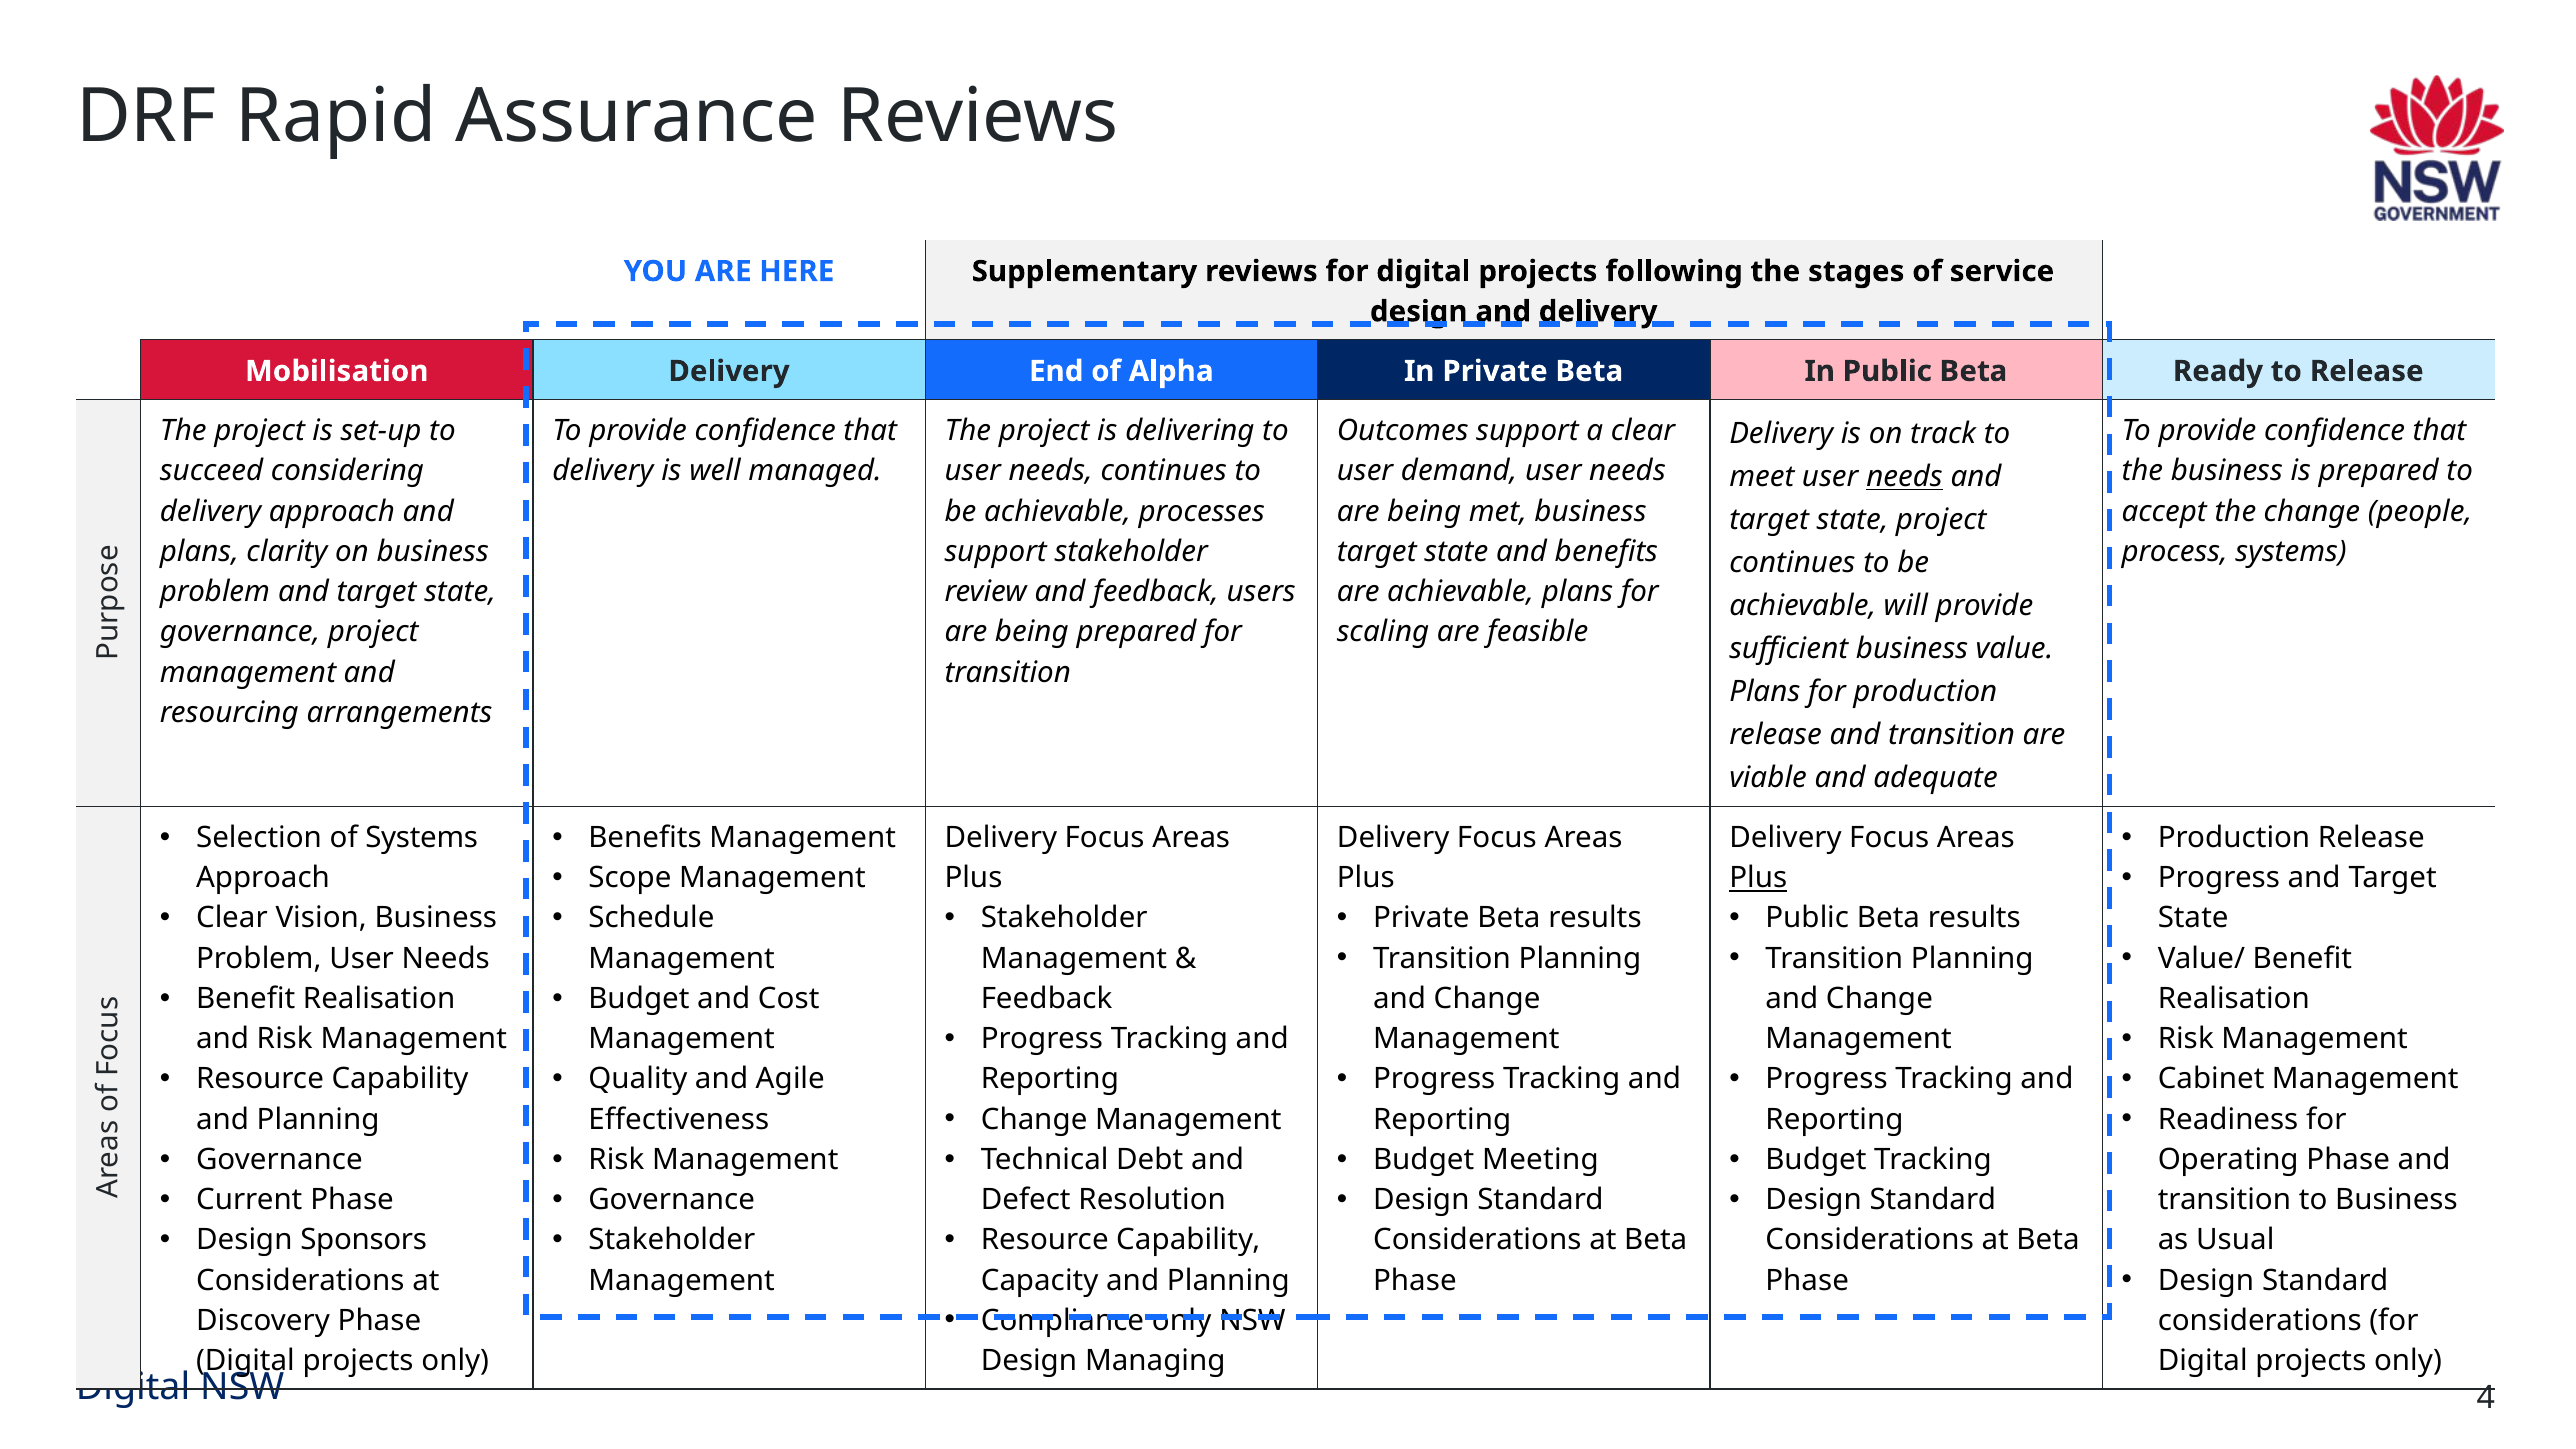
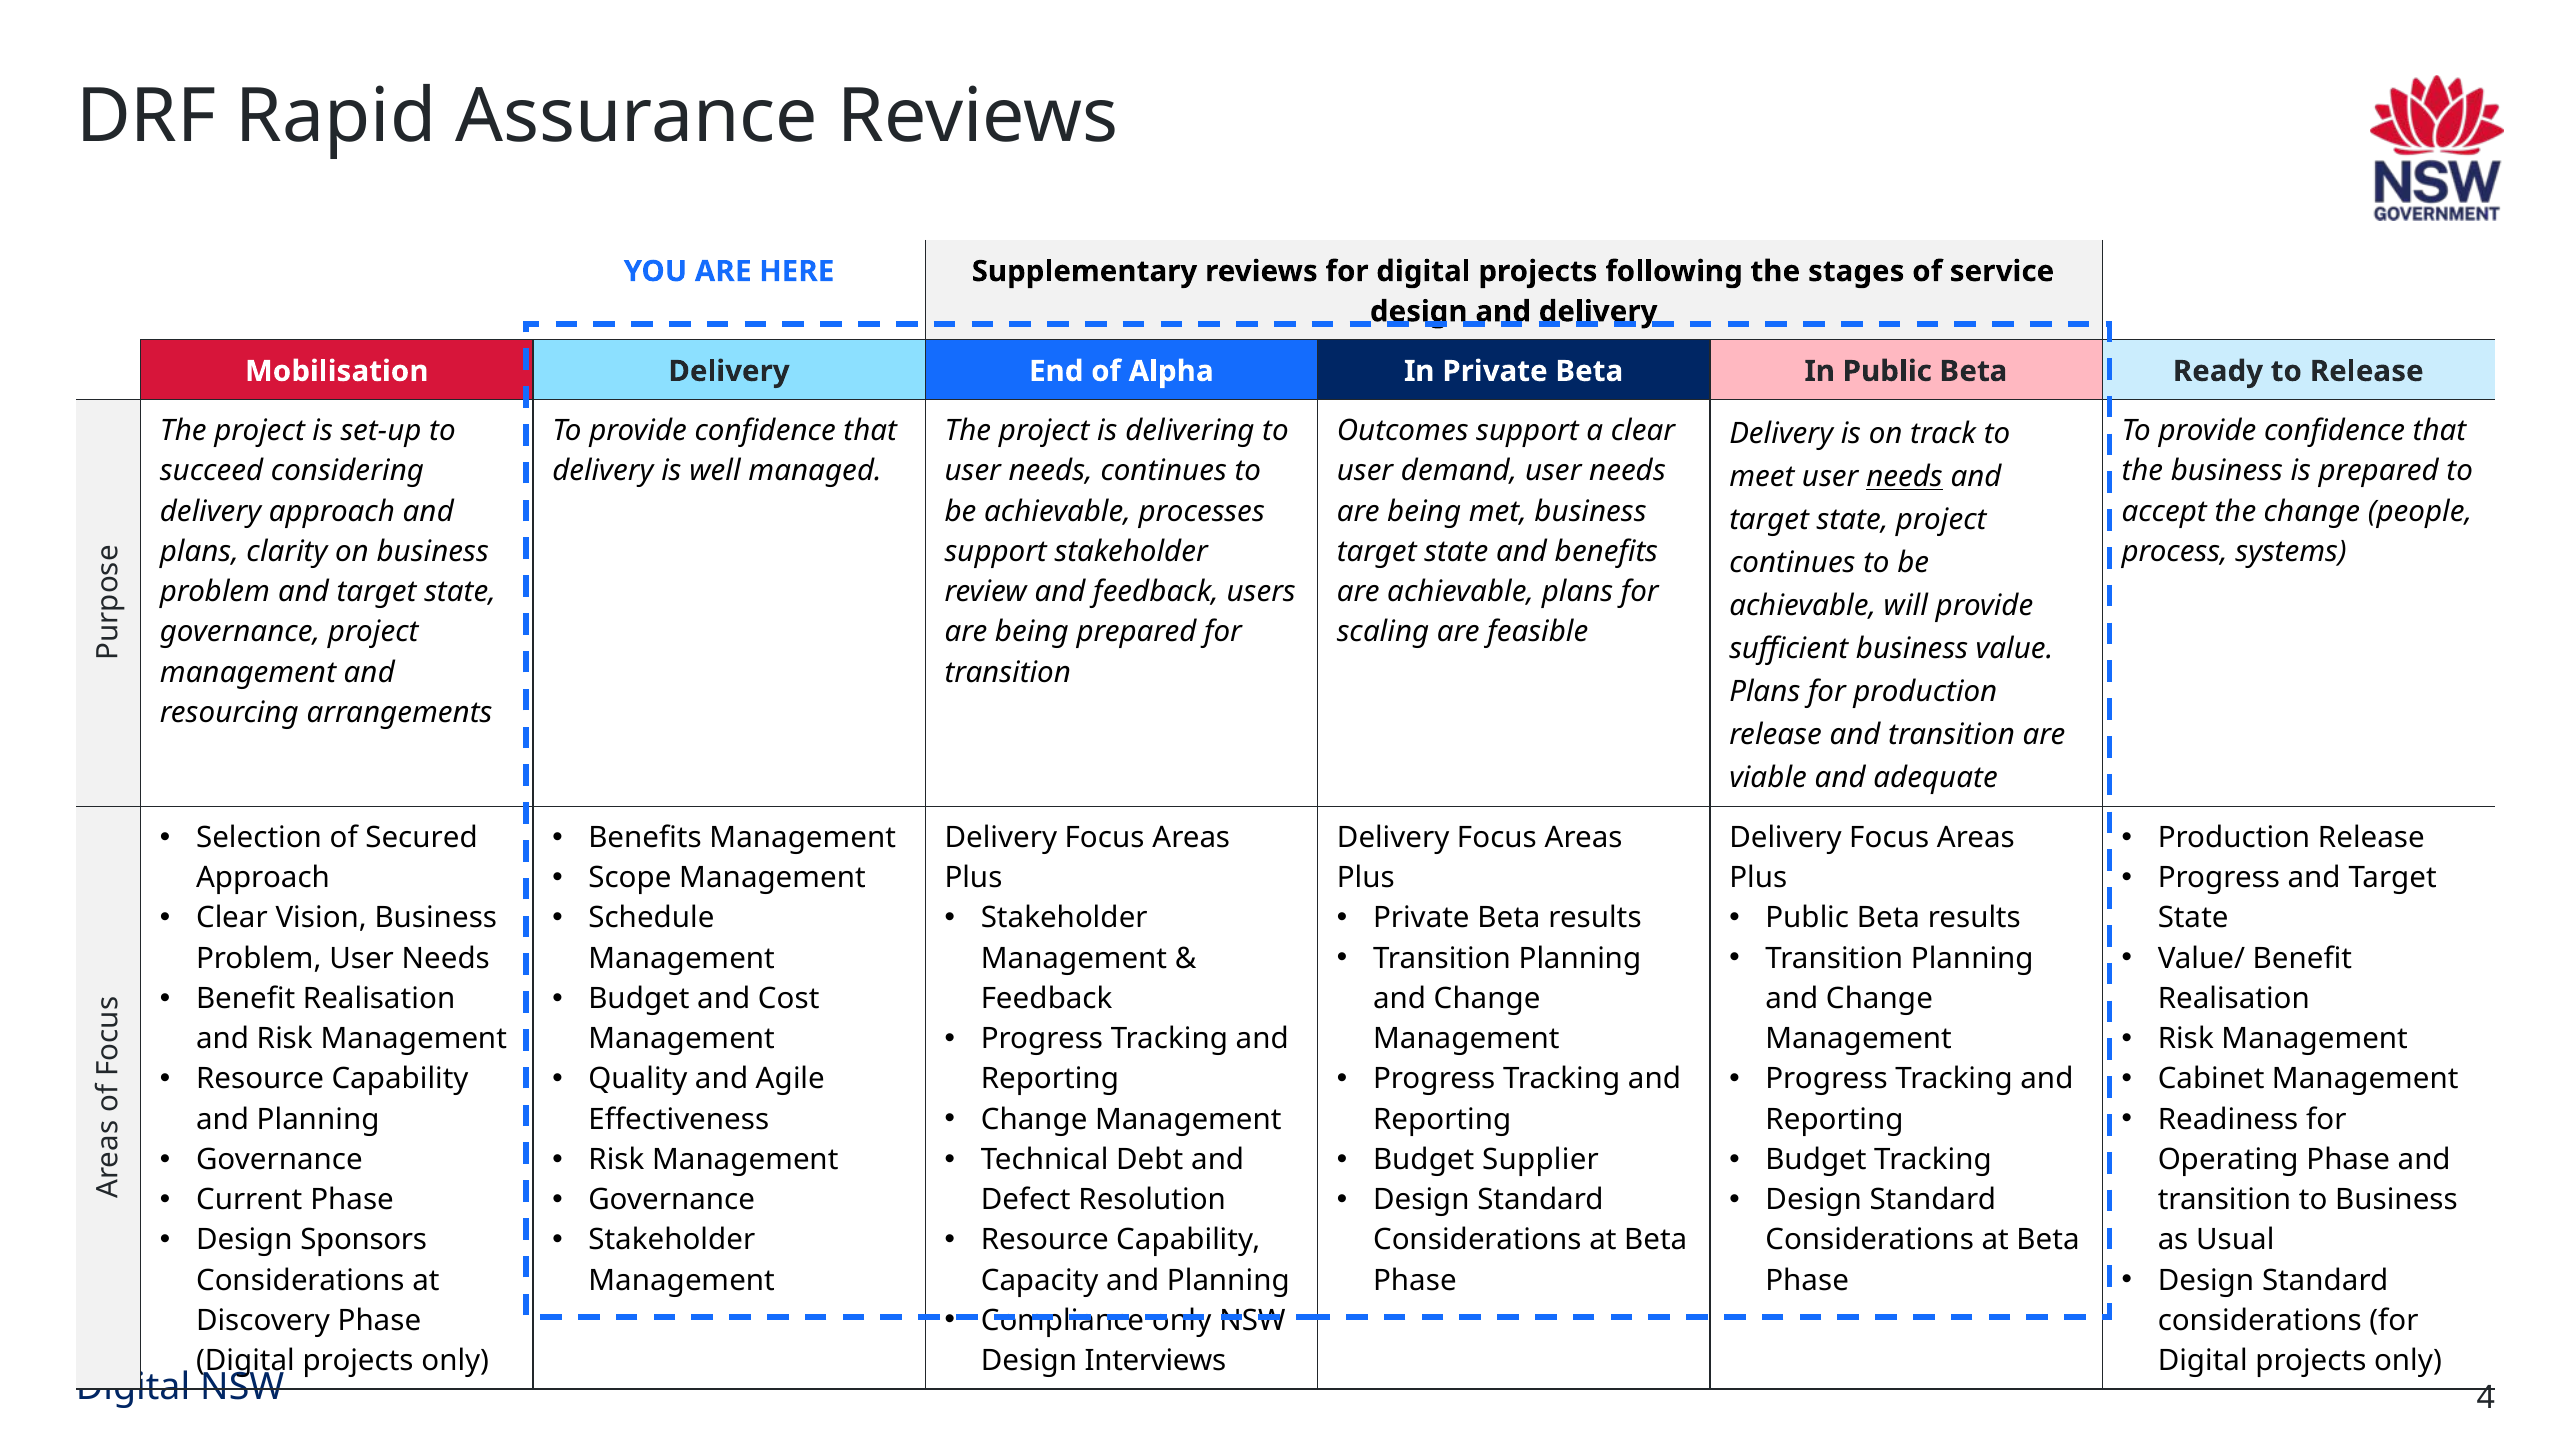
of Systems: Systems -> Secured (421, 838)
Plus underline: present -> none (1758, 878)
Meeting: Meeting -> Supplier (1540, 1160)
Managing: Managing -> Interviews (1155, 1361)
